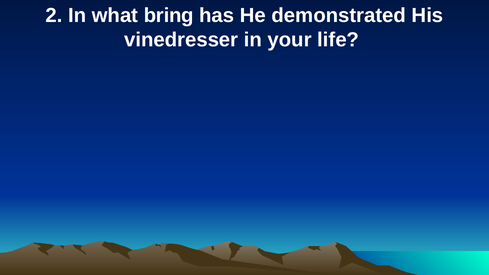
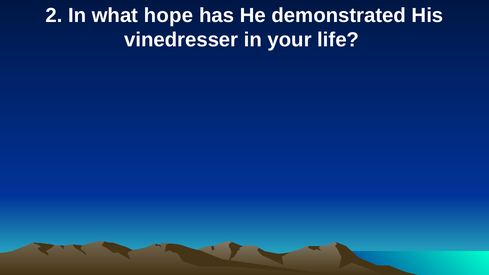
bring: bring -> hope (169, 15)
